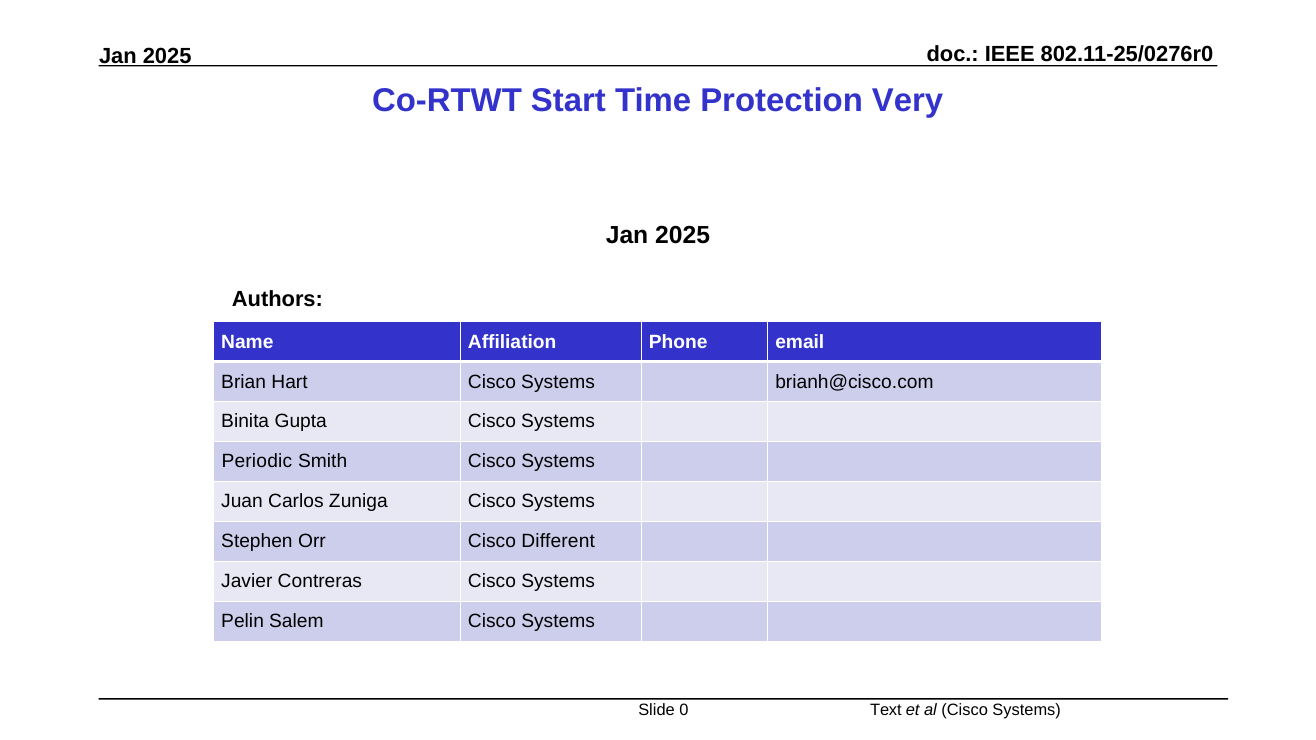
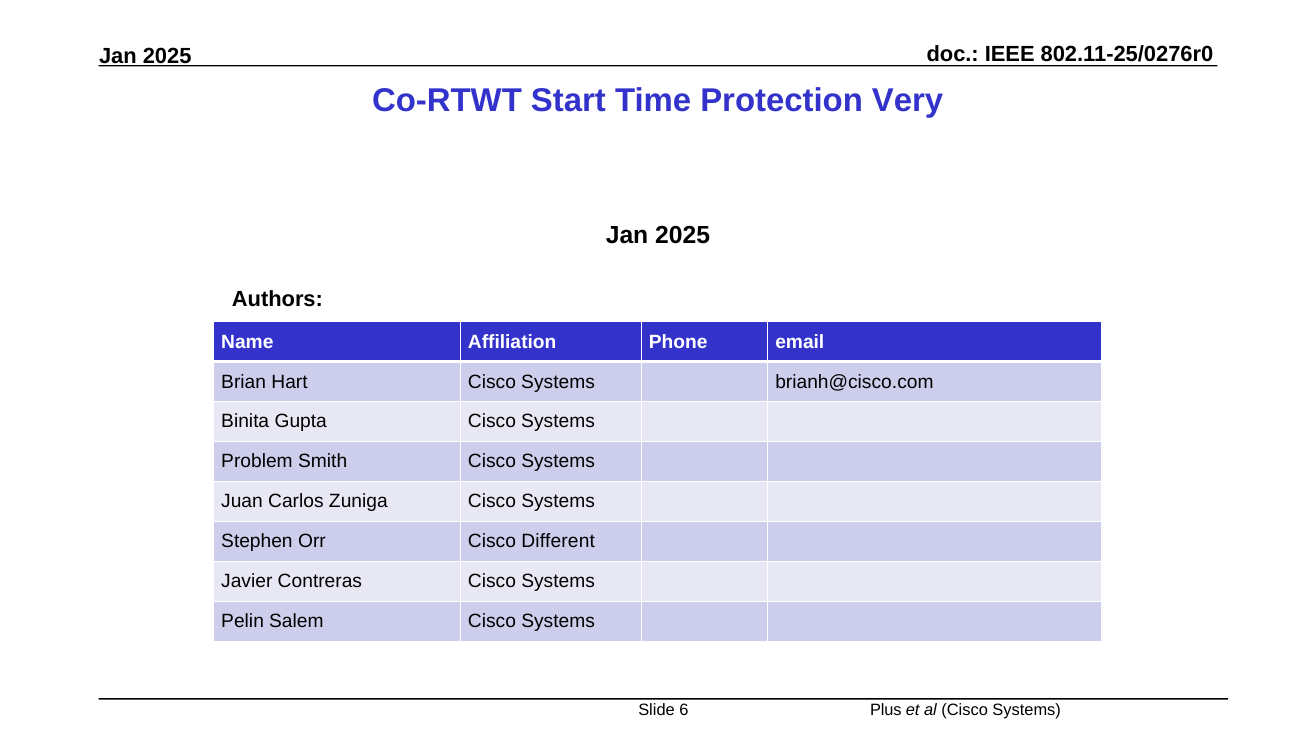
Periodic: Periodic -> Problem (257, 462)
0: 0 -> 6 (684, 710)
Text: Text -> Plus (886, 710)
